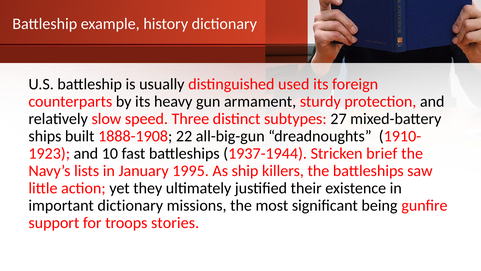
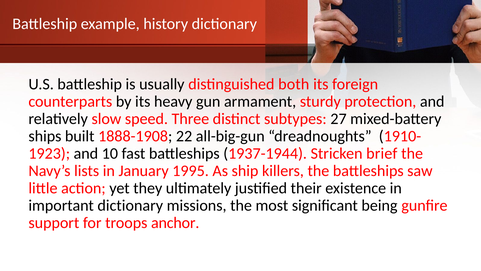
used: used -> both (294, 84)
stories: stories -> anchor (175, 223)
